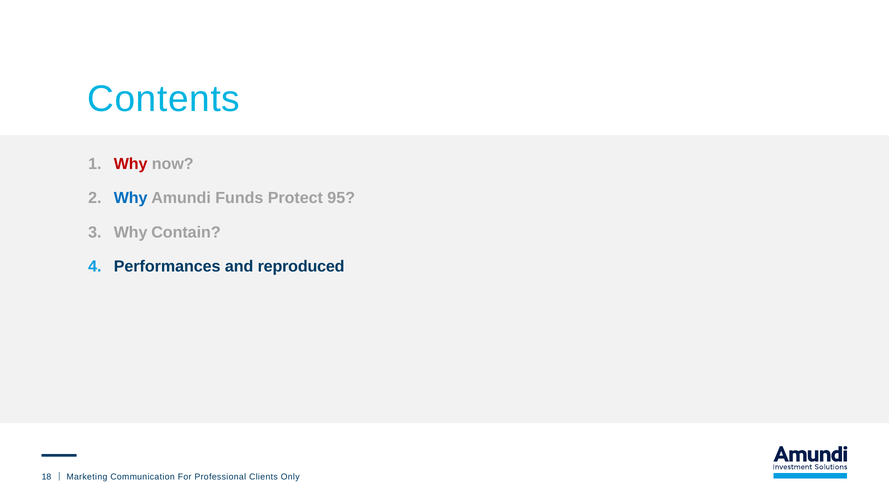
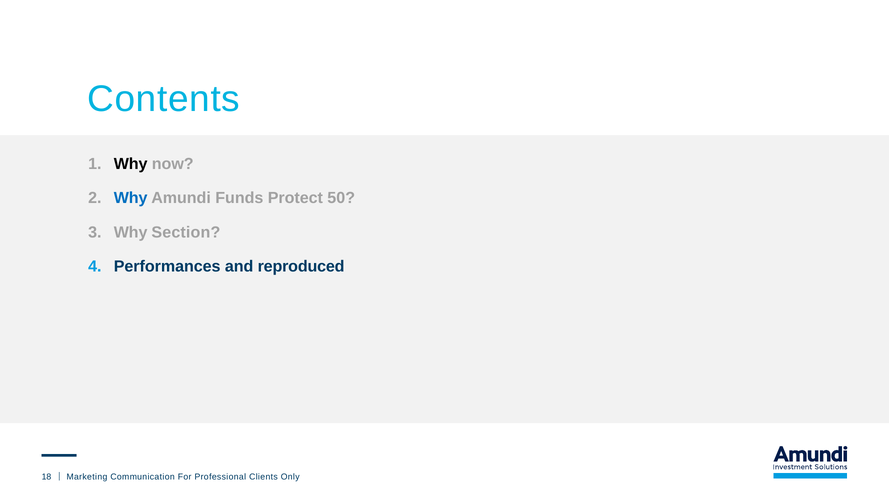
Why colour: red -> black (131, 164)
95: 95 -> 50 (341, 198)
Contain: Contain -> Section (186, 232)
